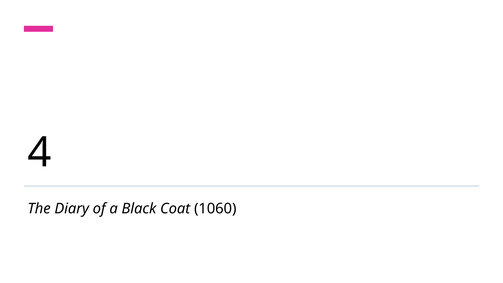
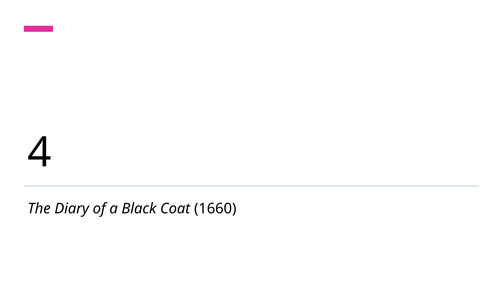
1060: 1060 -> 1660 (215, 209)
